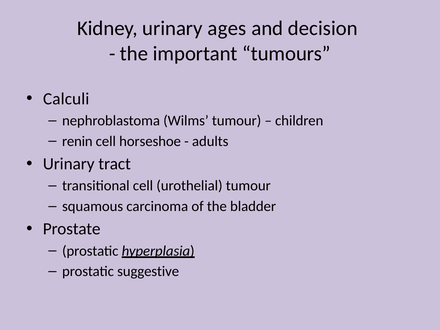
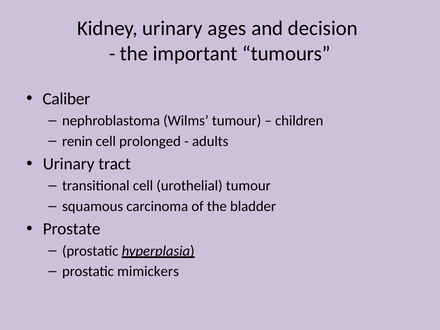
Calculi: Calculi -> Caliber (66, 99)
horseshoe: horseshoe -> prolonged (150, 141)
suggestive: suggestive -> mimickers (148, 271)
